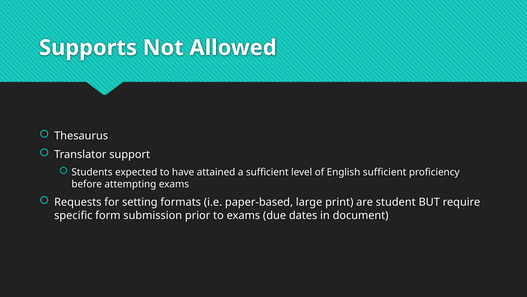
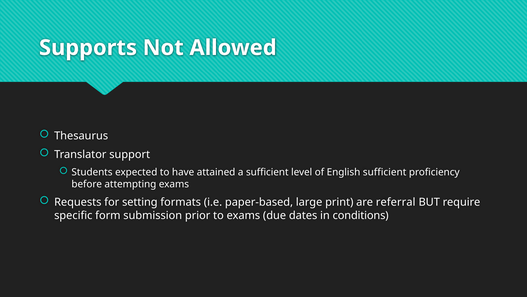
student: student -> referral (396, 202)
document: document -> conditions (361, 215)
